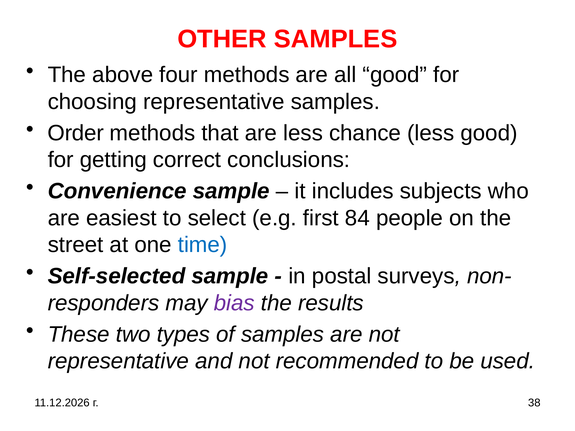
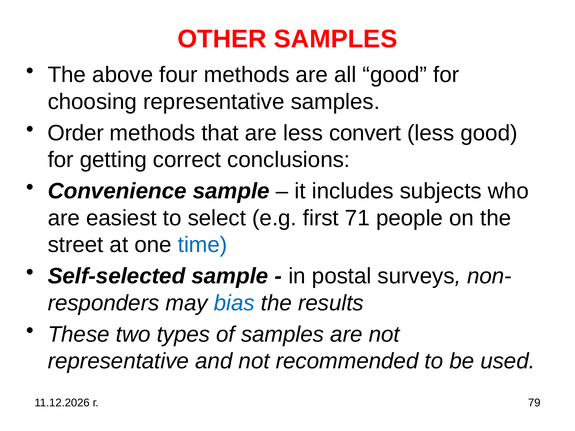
chance: chance -> convert (365, 133)
84: 84 -> 71 (357, 218)
bias colour: purple -> blue (234, 303)
38: 38 -> 79 (534, 403)
